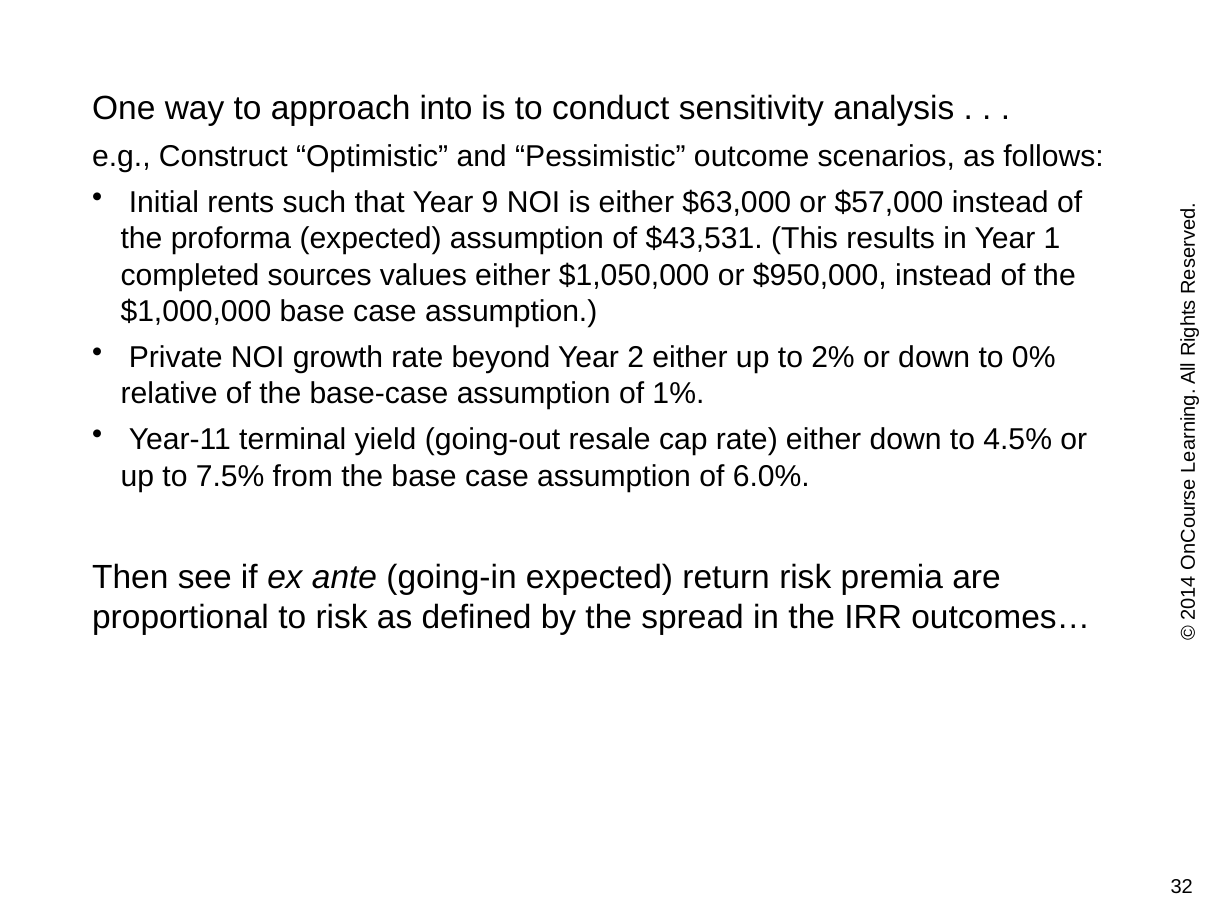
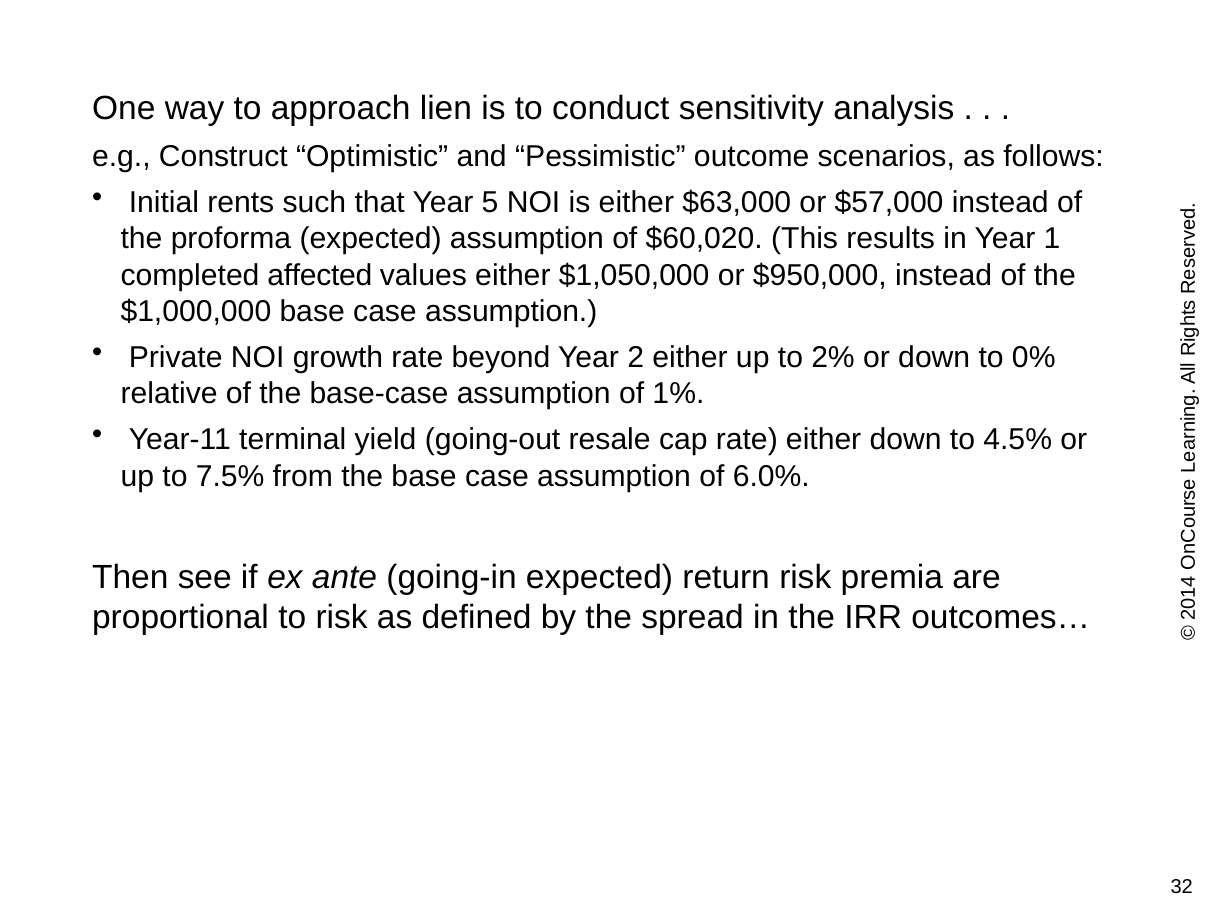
into: into -> lien (446, 109)
9: 9 -> 5 (490, 203)
$43,531: $43,531 -> $60,020 (704, 239)
sources: sources -> affected (320, 275)
